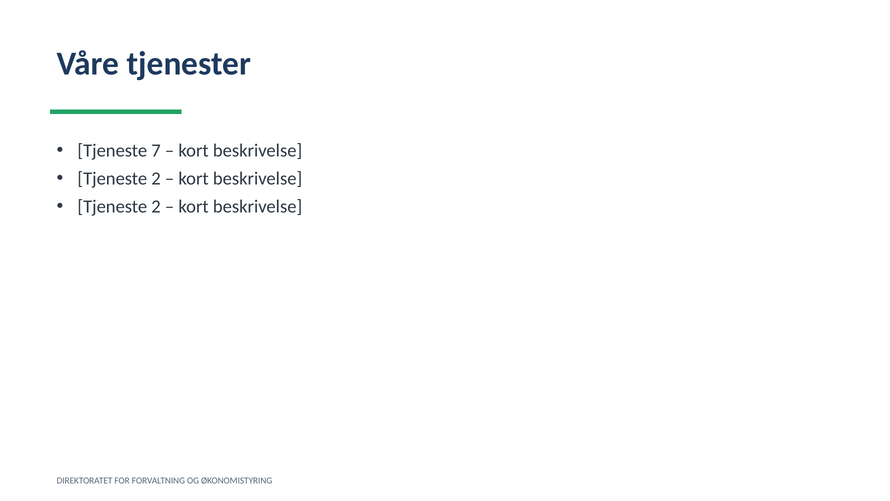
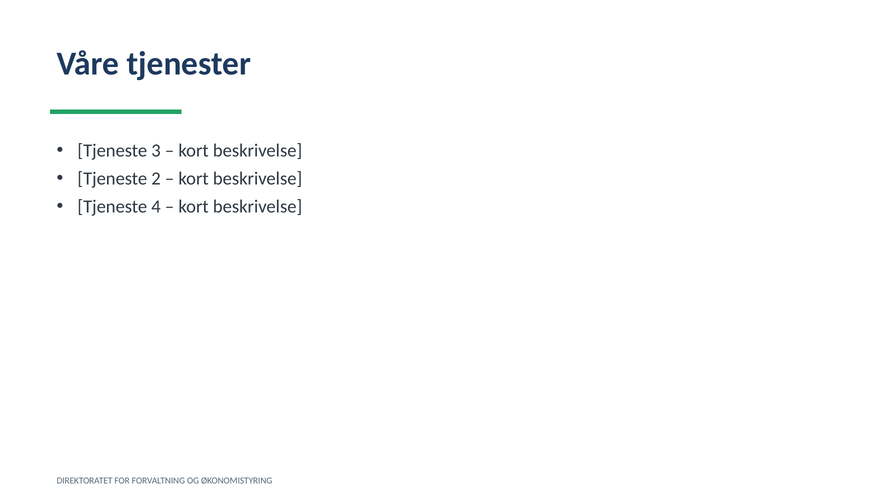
7: 7 -> 3 (156, 151)
2: 2 -> 4 (156, 206)
